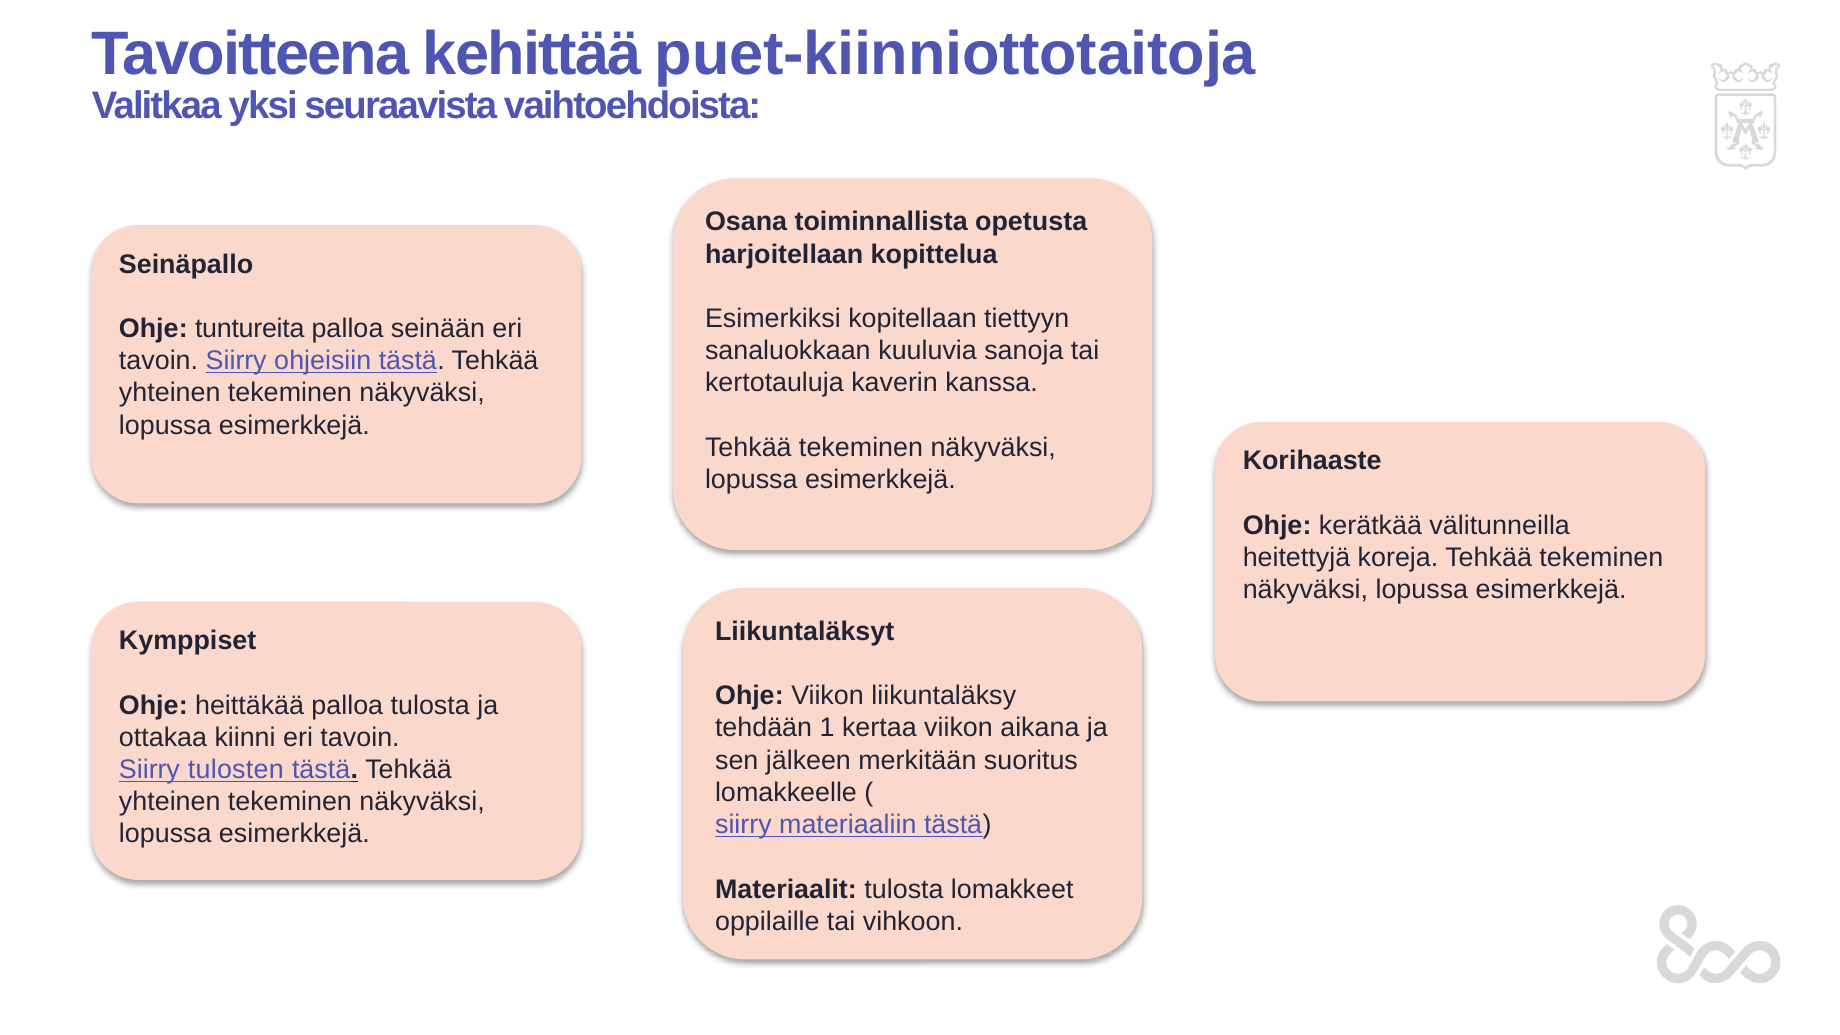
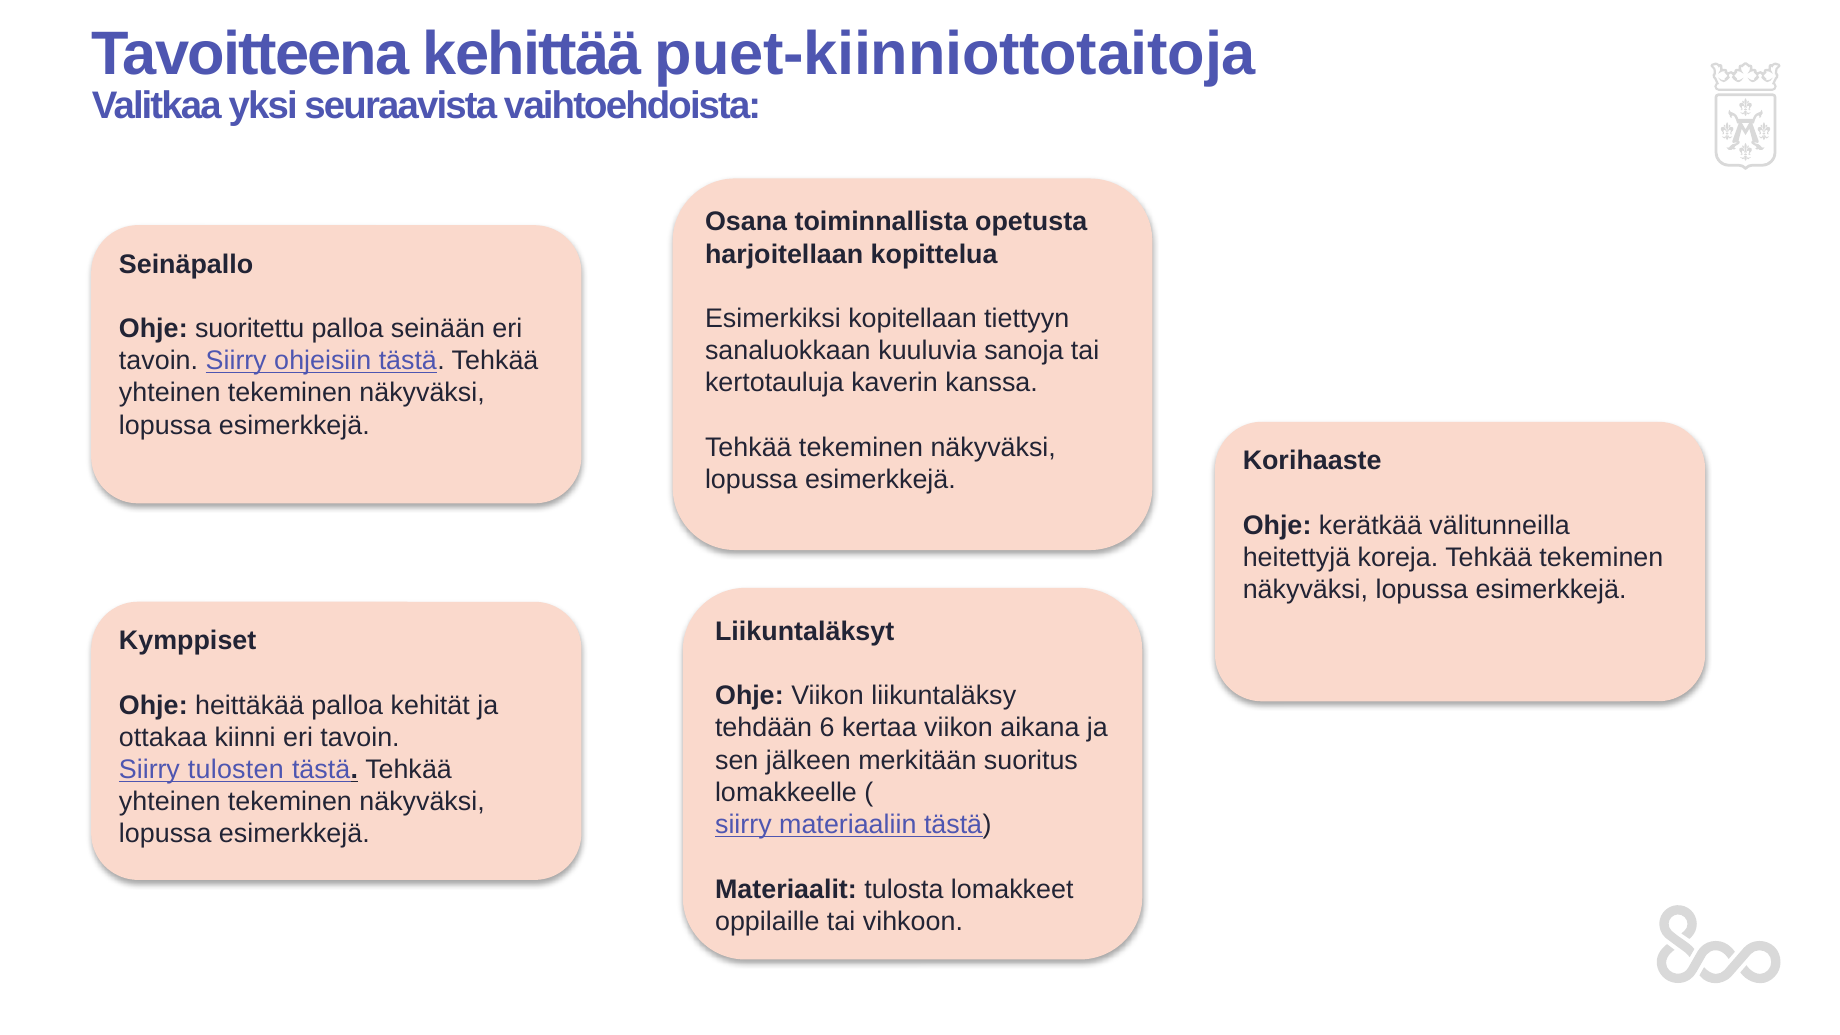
tuntureita: tuntureita -> suoritettu (250, 329)
palloa tulosta: tulosta -> kehität (430, 705)
1: 1 -> 6 (827, 728)
